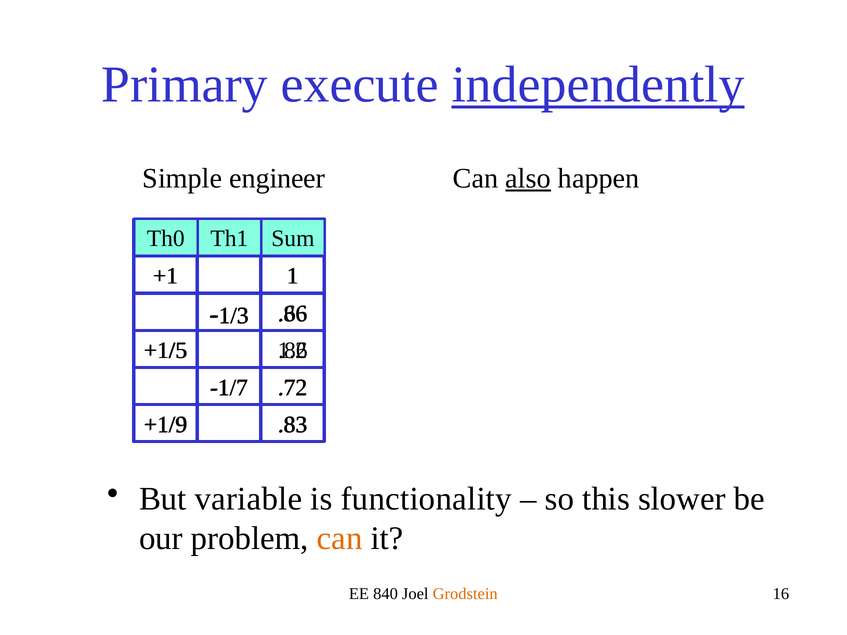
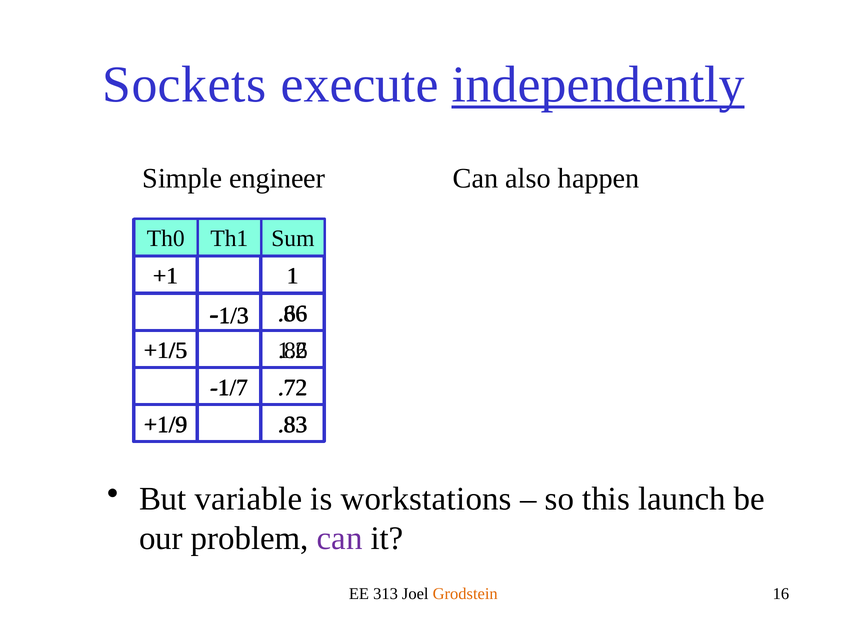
Primary: Primary -> Sockets (184, 85)
also underline: present -> none (528, 178)
functionality: functionality -> workstations (426, 499)
slower: slower -> launch (682, 499)
can colour: orange -> purple (340, 539)
840: 840 -> 313 (386, 594)
